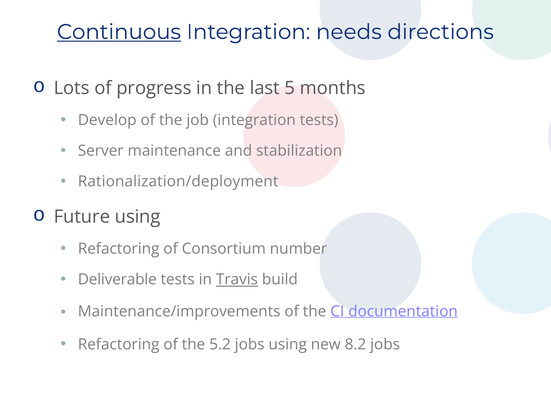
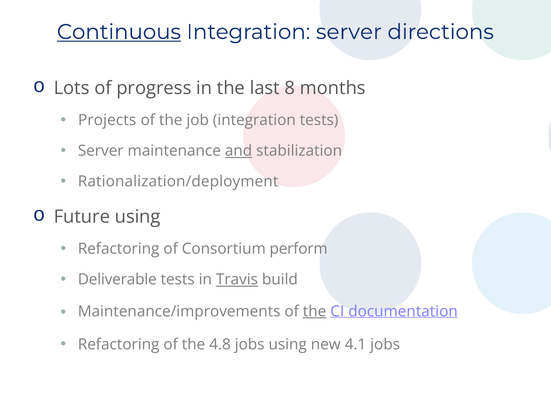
Integration needs: needs -> server (349, 32)
5: 5 -> 8 (290, 88)
Develop: Develop -> Projects (107, 120)
and underline: none -> present (239, 151)
number: number -> perform (299, 249)
the underline: none -> present (315, 312)
5.2: 5.2 -> 4.8 (220, 345)
8.2: 8.2 -> 4.1 (355, 345)
